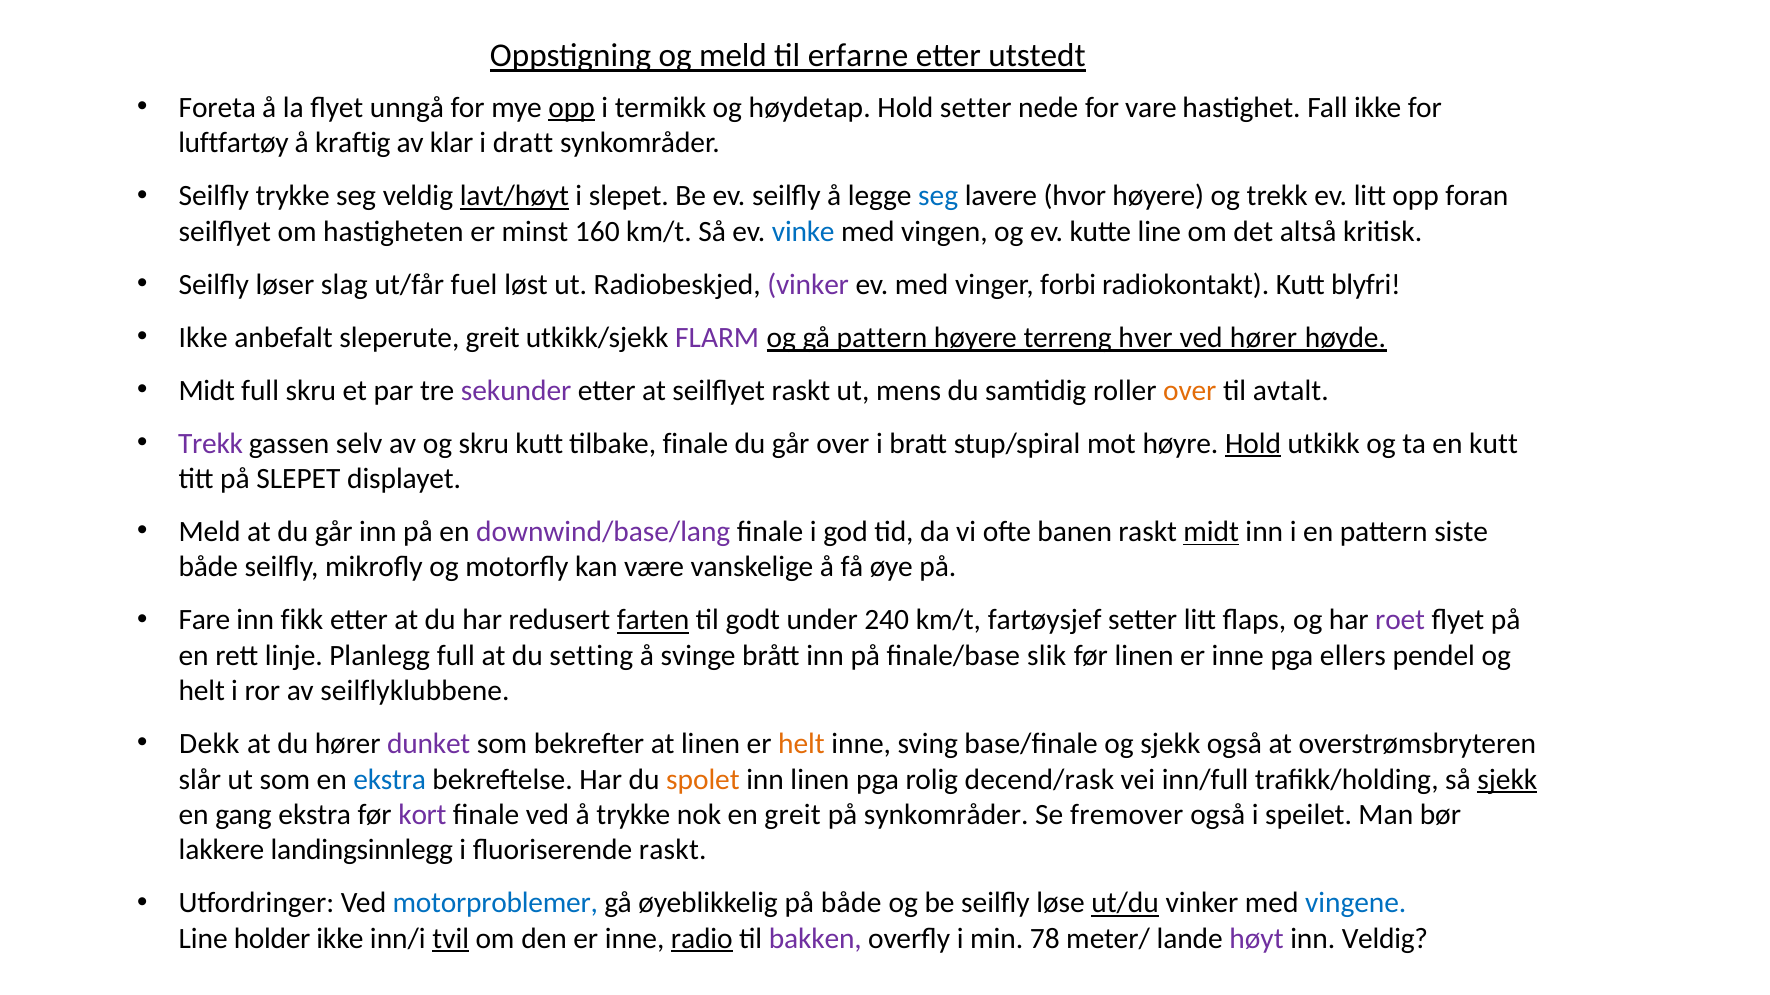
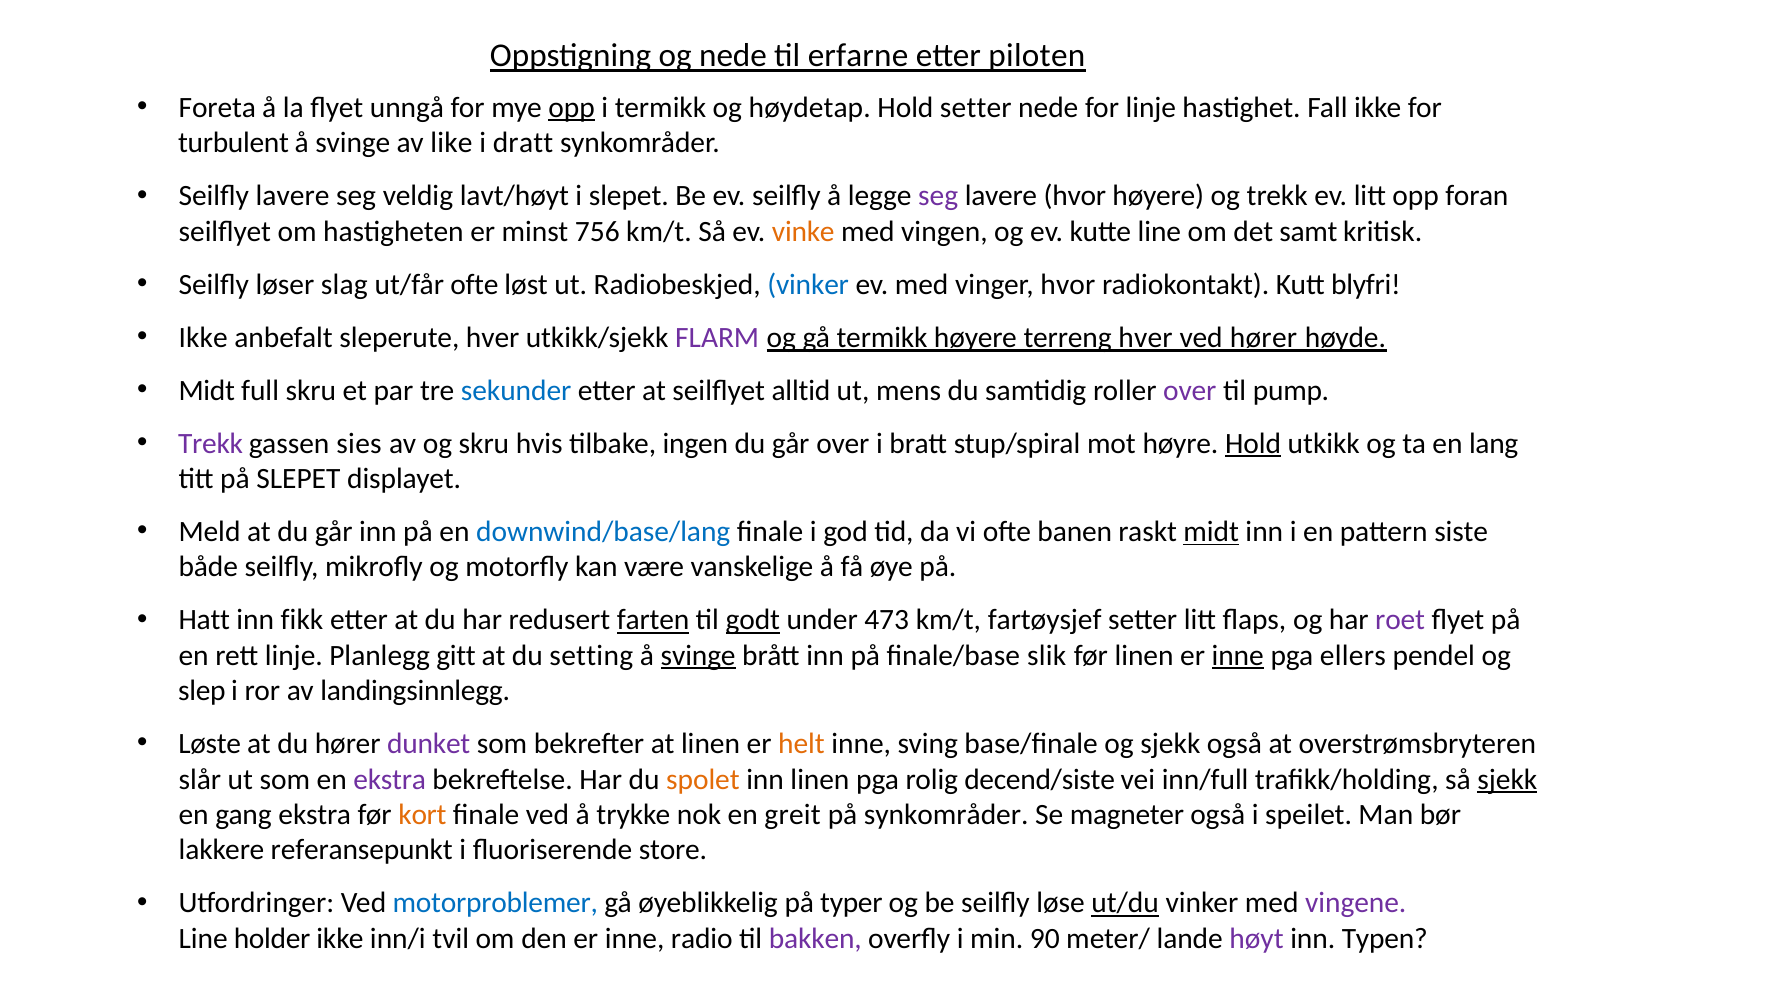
og meld: meld -> nede (733, 56)
utstedt: utstedt -> piloten (1037, 56)
for vare: vare -> linje (1151, 108)
luftfartøy: luftfartøy -> turbulent (234, 143)
kraftig: kraftig -> svinge (353, 143)
klar: klar -> like (451, 143)
Seilfly trykke: trykke -> lavere (293, 196)
lavt/høyt underline: present -> none (514, 196)
seg colour: blue -> purple (938, 196)
160: 160 -> 756 (597, 232)
vinke colour: blue -> orange (803, 232)
altså: altså -> samt (1308, 232)
ut/får fuel: fuel -> ofte (474, 285)
vinker colour: purple -> blue (808, 285)
vinger forbi: forbi -> hvor (1068, 285)
sleperute greit: greit -> hver (493, 338)
gå pattern: pattern -> termikk (882, 338)
sekunder colour: purple -> blue (516, 391)
seilflyet raskt: raskt -> alltid (801, 391)
over colour: orange -> purple (1190, 391)
avtalt: avtalt -> pump (1291, 391)
selv: selv -> sies (359, 444)
skru kutt: kutt -> hvis (539, 444)
tilbake finale: finale -> ingen (695, 444)
en kutt: kutt -> lang (1494, 444)
downwind/base/lang colour: purple -> blue (603, 532)
Fare: Fare -> Hatt (204, 621)
godt underline: none -> present (753, 621)
240: 240 -> 473 (887, 621)
Planlegg full: full -> gitt (456, 656)
svinge underline: none -> present (698, 656)
inne underline: none -> present (1238, 656)
helt: helt -> slep (202, 691)
seilflyklubbene: seilflyklubbene -> landingsinnlegg (415, 691)
Dekk: Dekk -> Løste (210, 744)
ekstra colour: blue -> purple (390, 780)
decend/rask: decend/rask -> decend/siste (1040, 780)
kort colour: purple -> orange (422, 815)
fremover: fremover -> magneter (1127, 815)
landingsinnlegg: landingsinnlegg -> referansepunkt (362, 851)
fluoriserende raskt: raskt -> store (673, 851)
på både: både -> typer (851, 904)
vingene colour: blue -> purple (1356, 904)
tvil underline: present -> none (451, 939)
radio underline: present -> none (702, 939)
78: 78 -> 90 (1045, 939)
inn Veldig: Veldig -> Typen (1385, 939)
